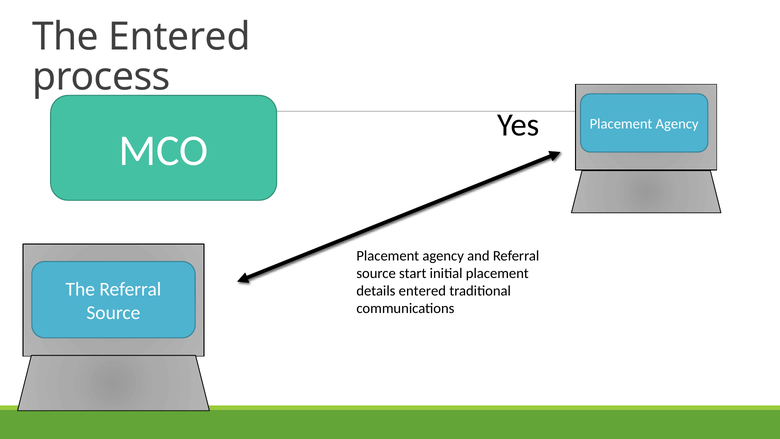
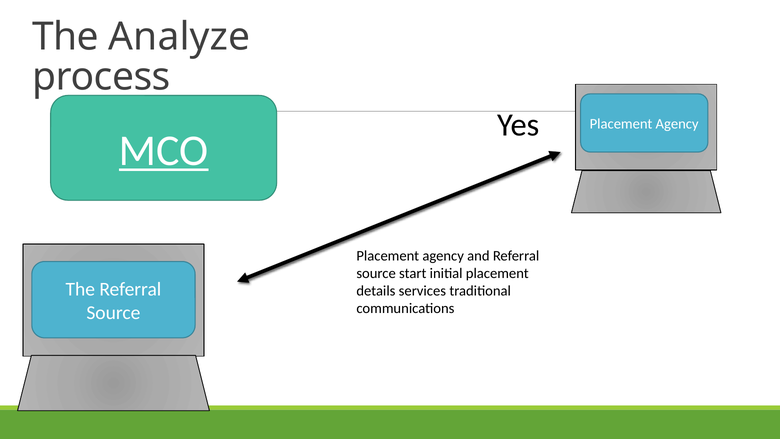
The Entered: Entered -> Analyze (179, 37)
MCO underline: none -> present (164, 151)
details entered: entered -> services (422, 291)
